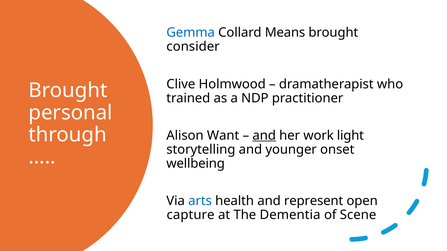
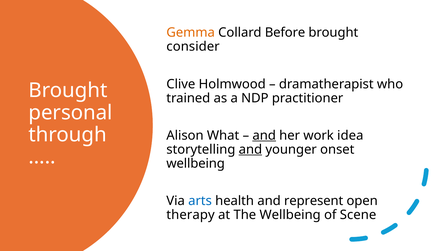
Gemma colour: blue -> orange (191, 33)
Means: Means -> Before (285, 33)
Want: Want -> What (223, 136)
light: light -> idea (350, 136)
and underline: none -> present (250, 150)
capture: capture -> therapy (191, 215)
The Dementia: Dementia -> Wellbeing (290, 215)
